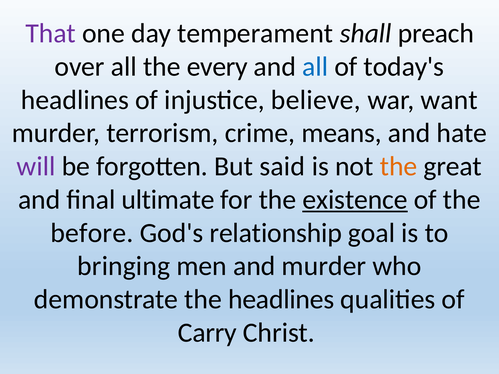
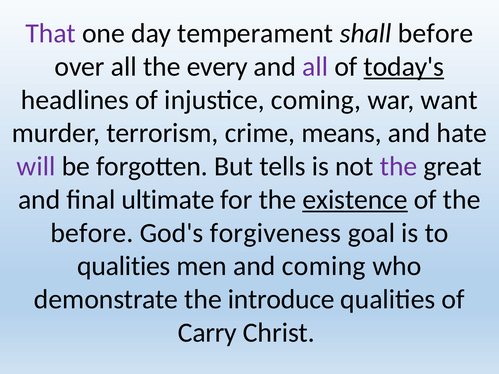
shall preach: preach -> before (436, 33)
all colour: blue -> purple (315, 67)
today's underline: none -> present (404, 67)
injustice believe: believe -> coming (316, 100)
said: said -> tells (282, 167)
the colour: orange -> purple (399, 167)
relationship: relationship -> forgiveness (276, 233)
bringing: bringing -> qualities (124, 266)
and murder: murder -> coming (324, 266)
the headlines: headlines -> introduce (281, 300)
